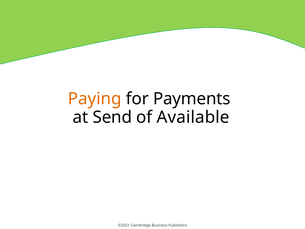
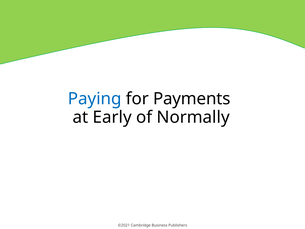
Paying colour: orange -> blue (95, 99)
Send: Send -> Early (112, 117)
Available: Available -> Normally (193, 117)
